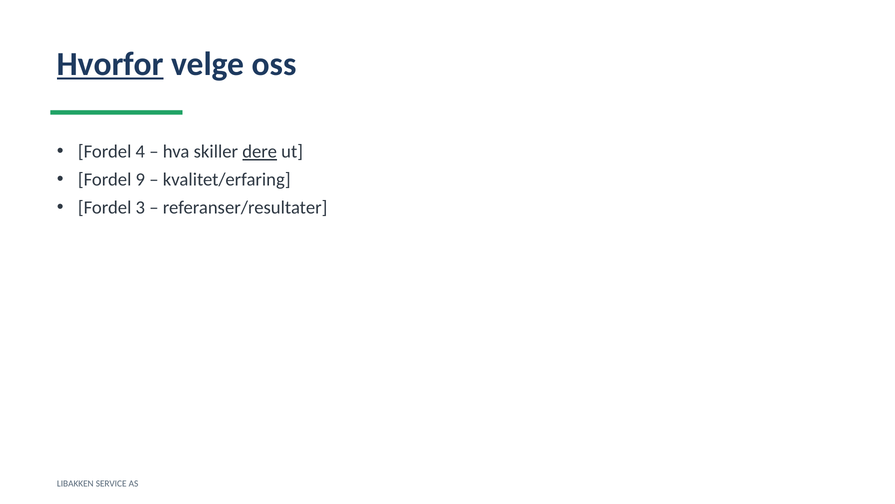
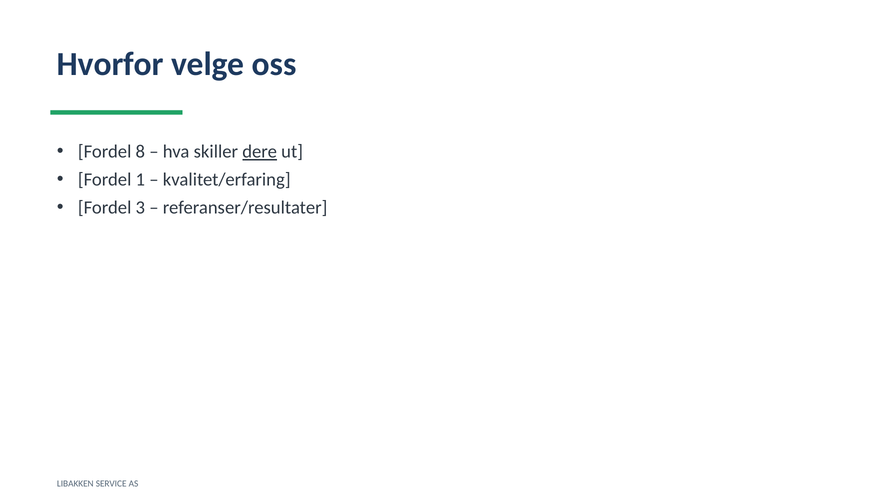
Hvorfor underline: present -> none (110, 64)
4: 4 -> 8 (140, 152)
9: 9 -> 1 (140, 180)
